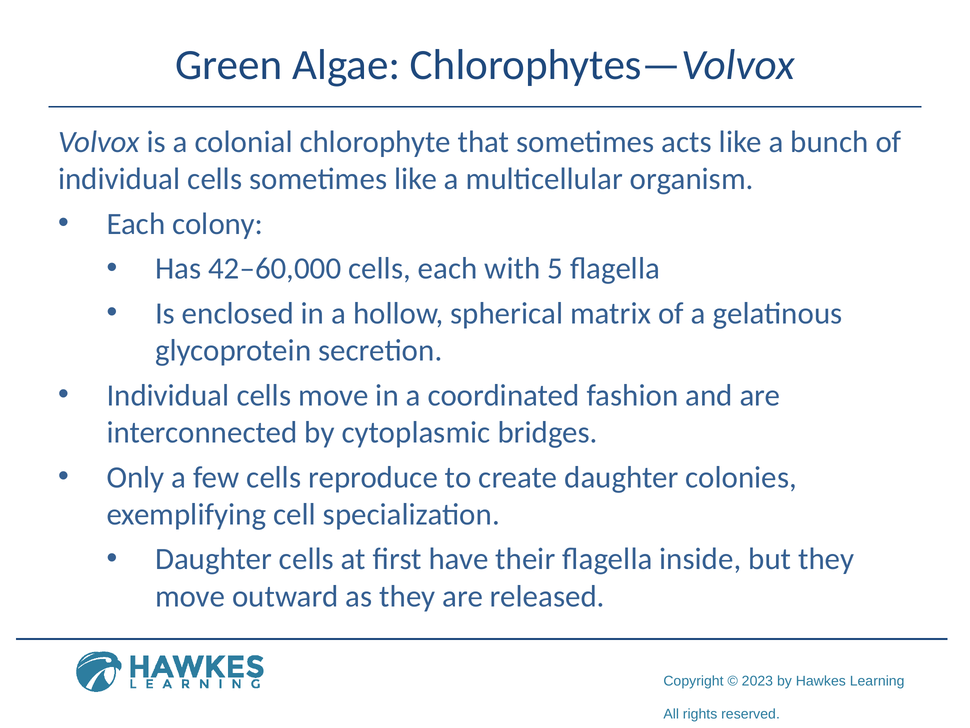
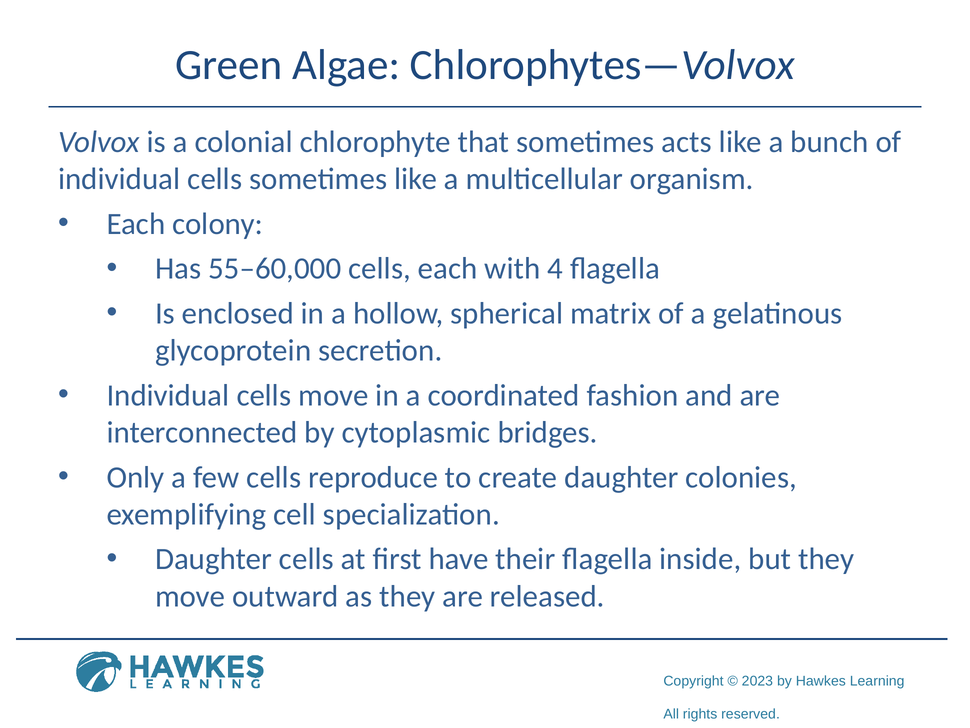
42–60,000: 42–60,000 -> 55–60,000 (275, 269)
5: 5 -> 4 (555, 269)
